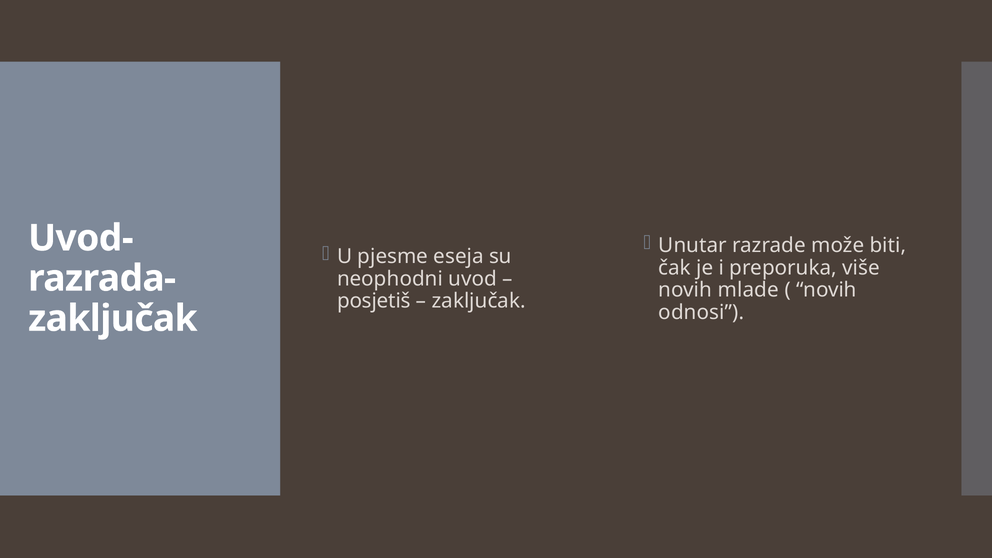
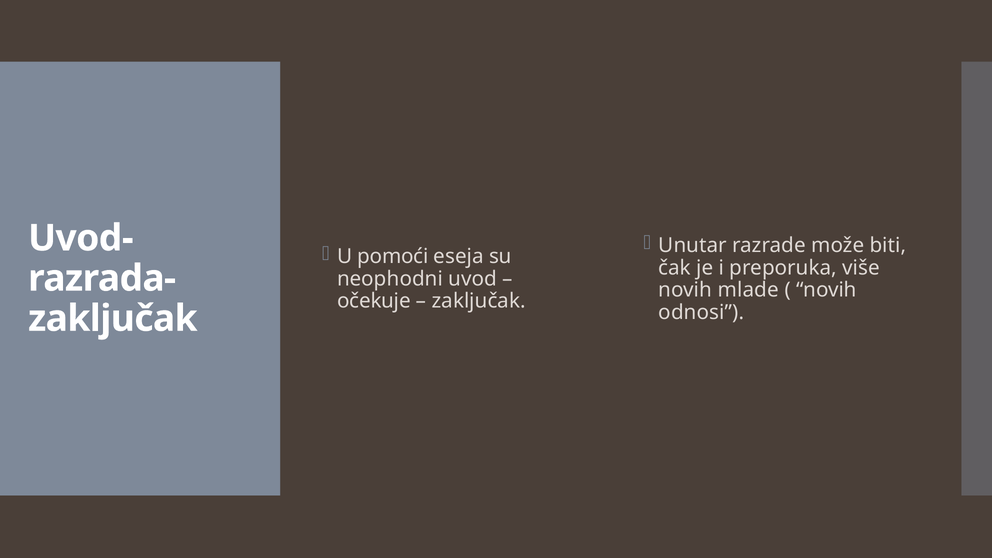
pjesme: pjesme -> pomoći (393, 257)
posjetiš: posjetiš -> očekuje (374, 301)
